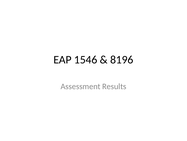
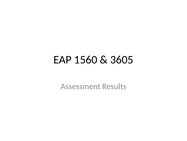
1546: 1546 -> 1560 (86, 59)
8196: 8196 -> 3605 (122, 59)
